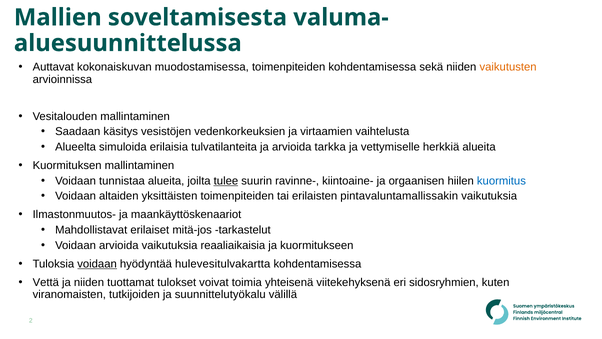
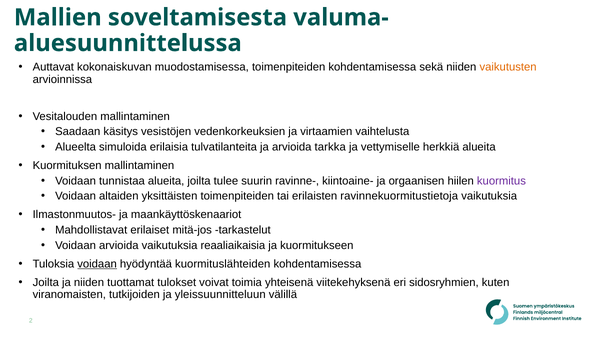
tulee underline: present -> none (226, 181)
kuormitus colour: blue -> purple (501, 181)
pintavaluntamallissakin: pintavaluntamallissakin -> ravinnekuormitustietoja (399, 196)
hulevesitulvakartta: hulevesitulvakartta -> kuormituslähteiden (223, 264)
Vettä: Vettä -> Joilta (46, 282)
suunnittelutyökalu: suunnittelutyökalu -> yleissuunnitteluun (220, 294)
